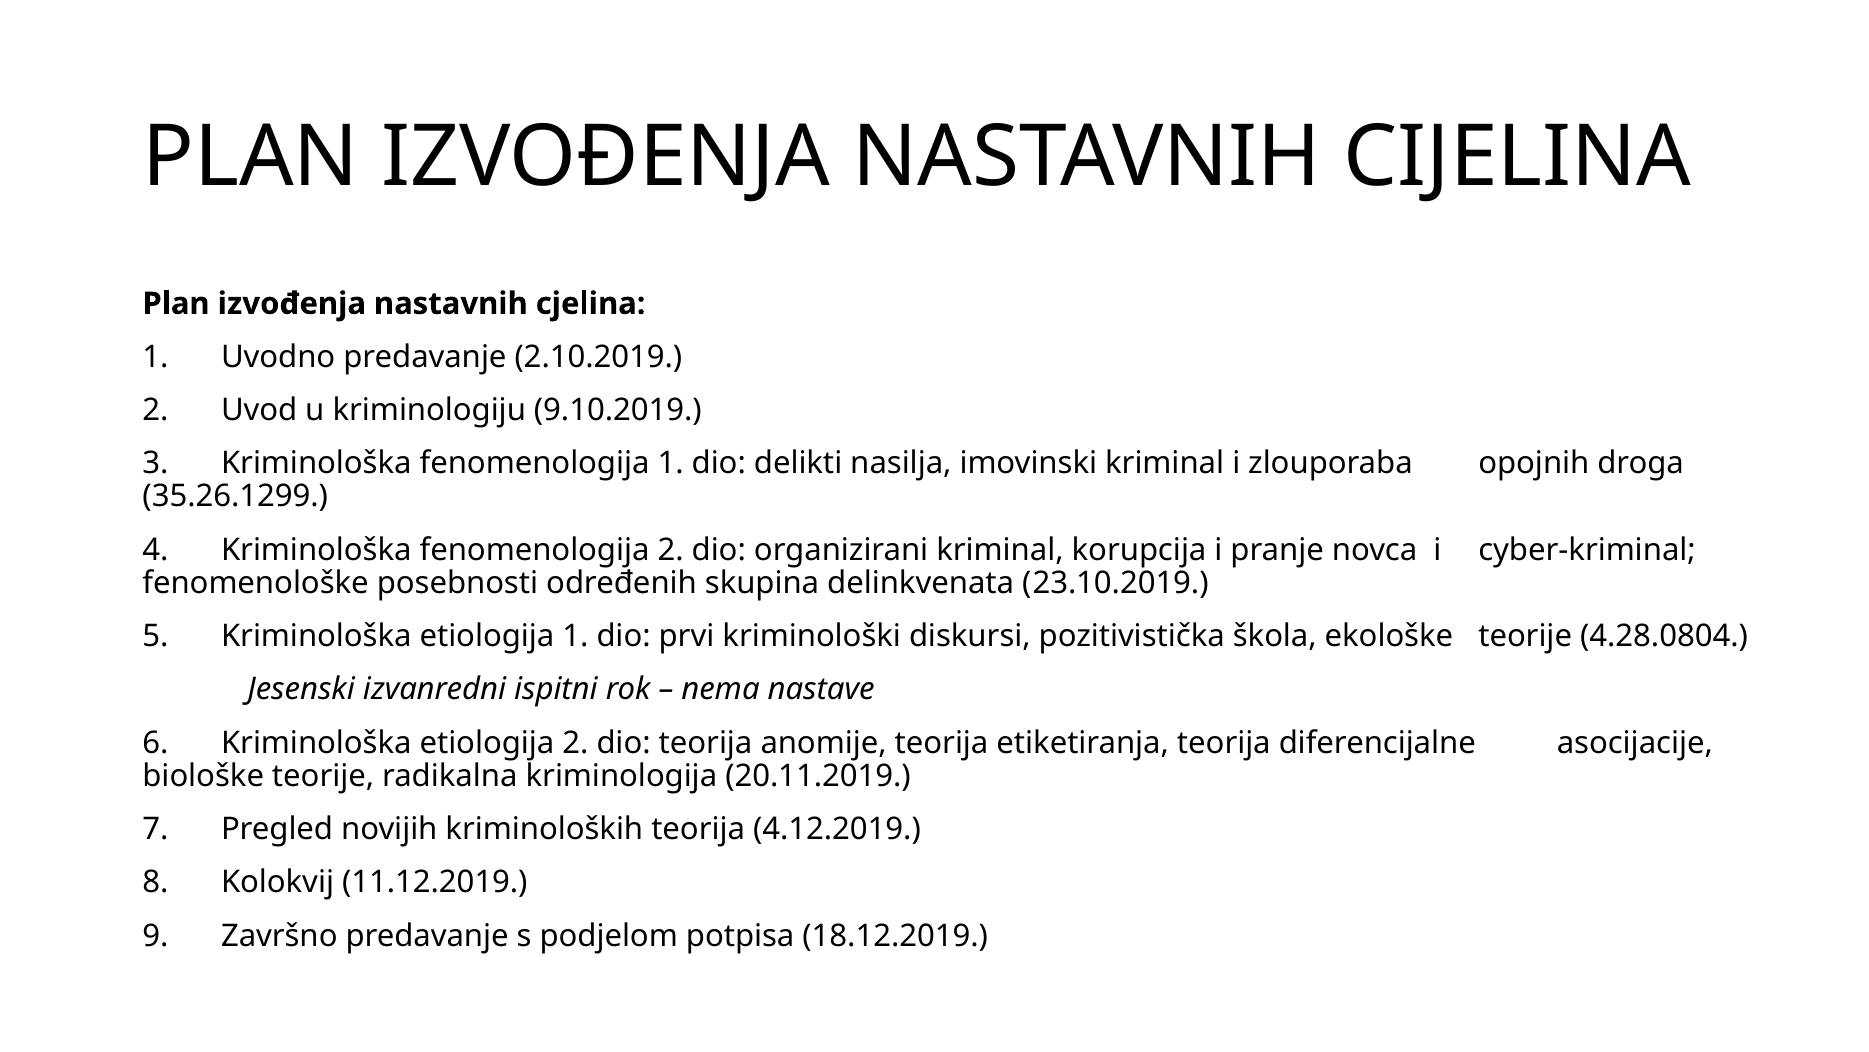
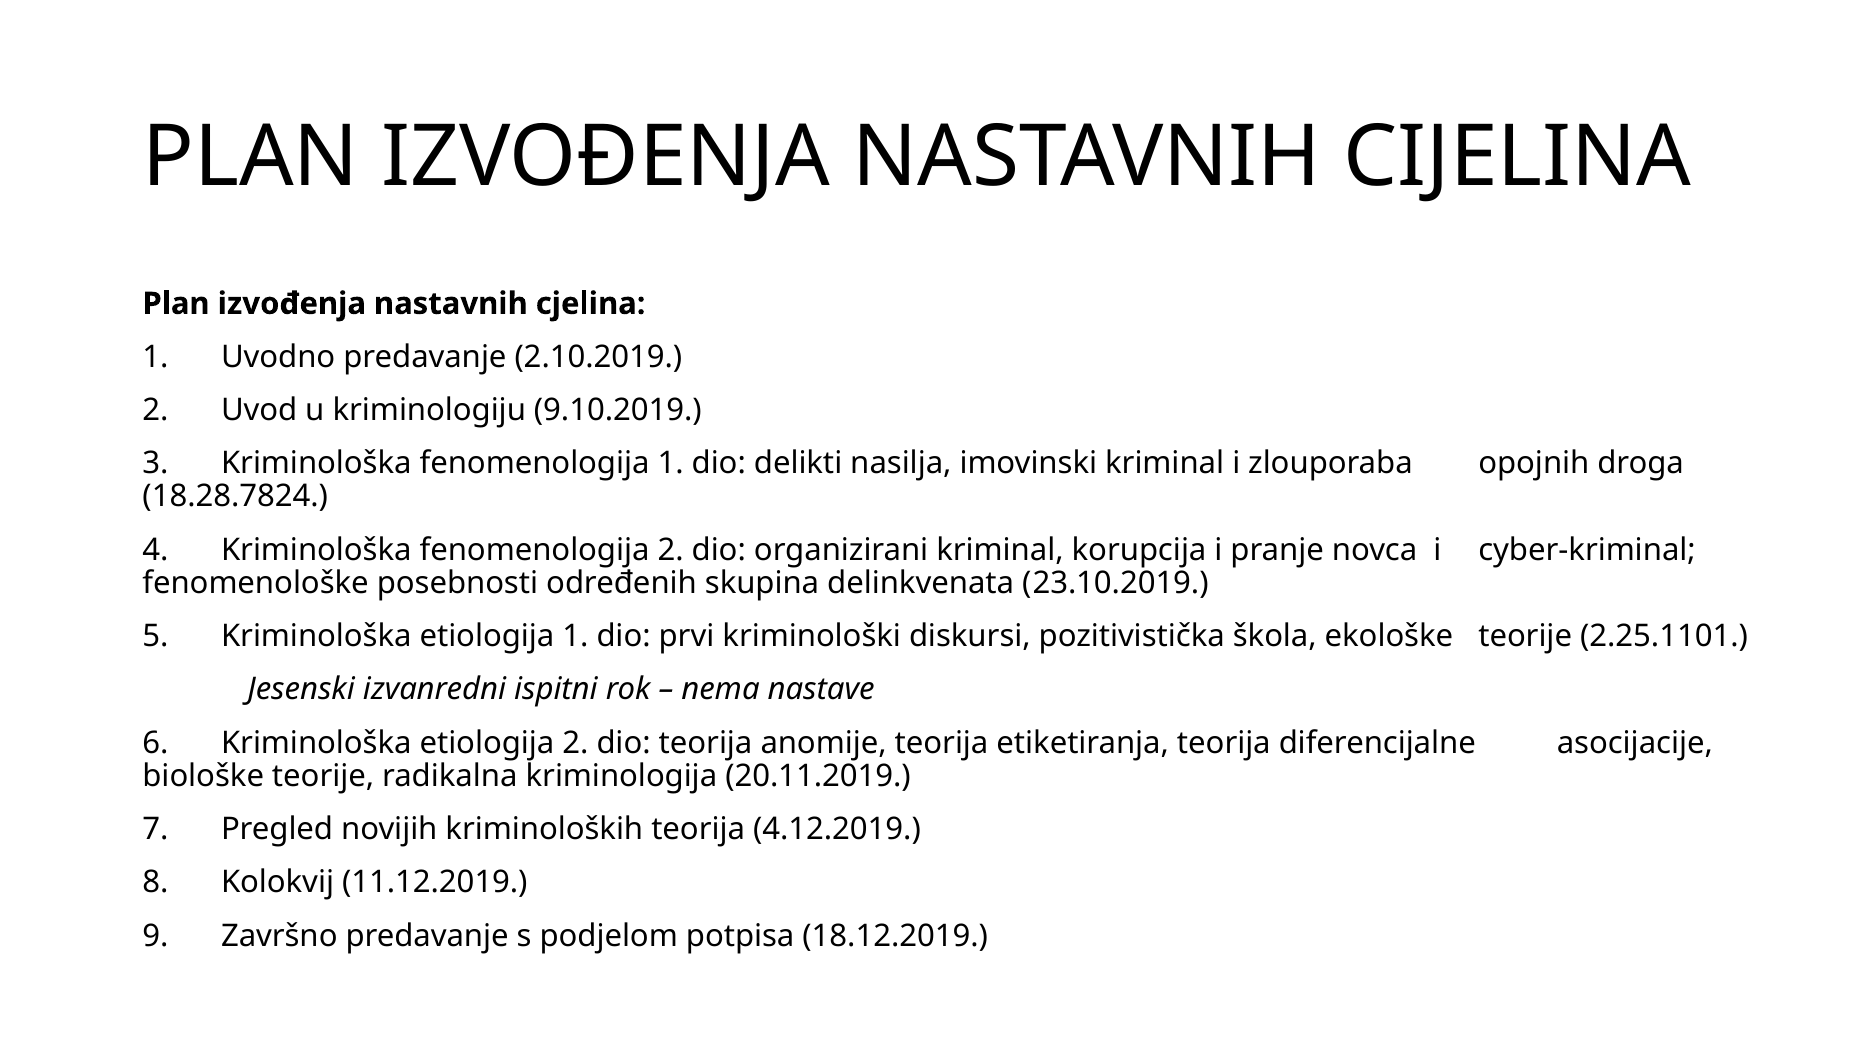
35.26.1299: 35.26.1299 -> 18.28.7824 (235, 496)
4.28.0804: 4.28.0804 -> 2.25.1101 (1664, 636)
